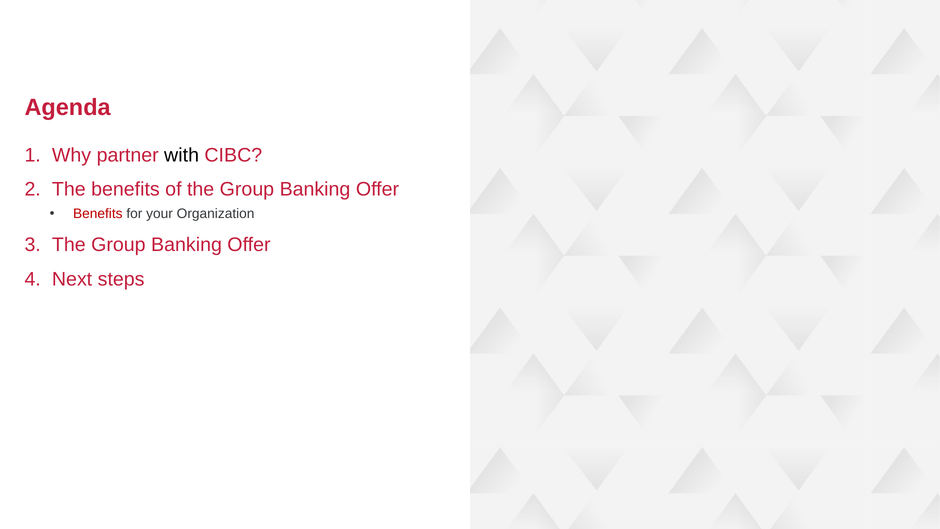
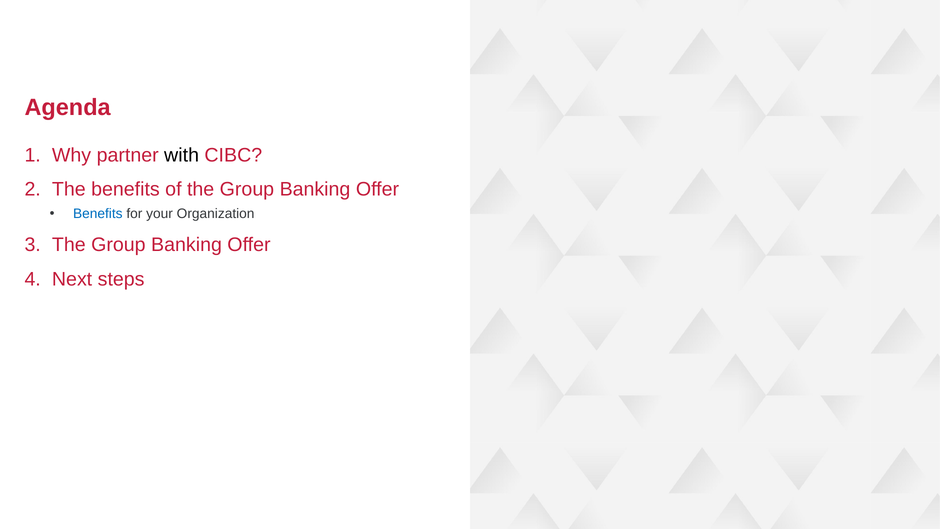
Benefits colour: red -> blue (98, 214)
